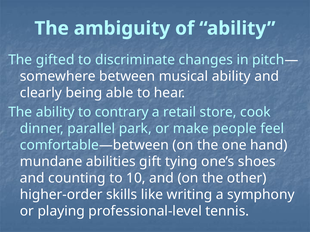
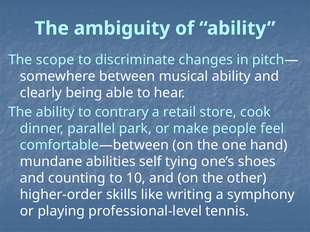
gifted: gifted -> scope (55, 60)
gift: gift -> self (150, 162)
